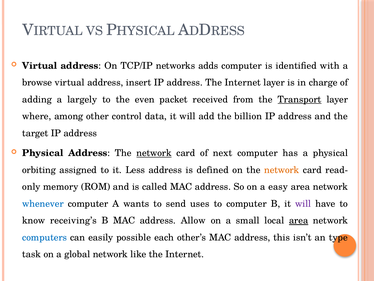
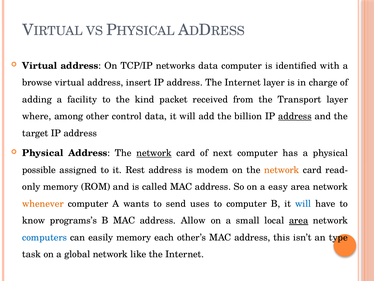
networks adds: adds -> data (208, 66)
largely: largely -> facility (82, 99)
even: even -> kind (145, 99)
Transport underline: present -> none (300, 99)
address underline: none -> present (295, 116)
orbiting: orbiting -> possible (39, 170)
Less: Less -> Rest (135, 170)
defined: defined -> modem (213, 170)
whenever colour: blue -> orange (43, 203)
will colour: purple -> blue (303, 203)
receiving’s: receiving’s -> programs’s (73, 220)
easily possible: possible -> memory (134, 237)
